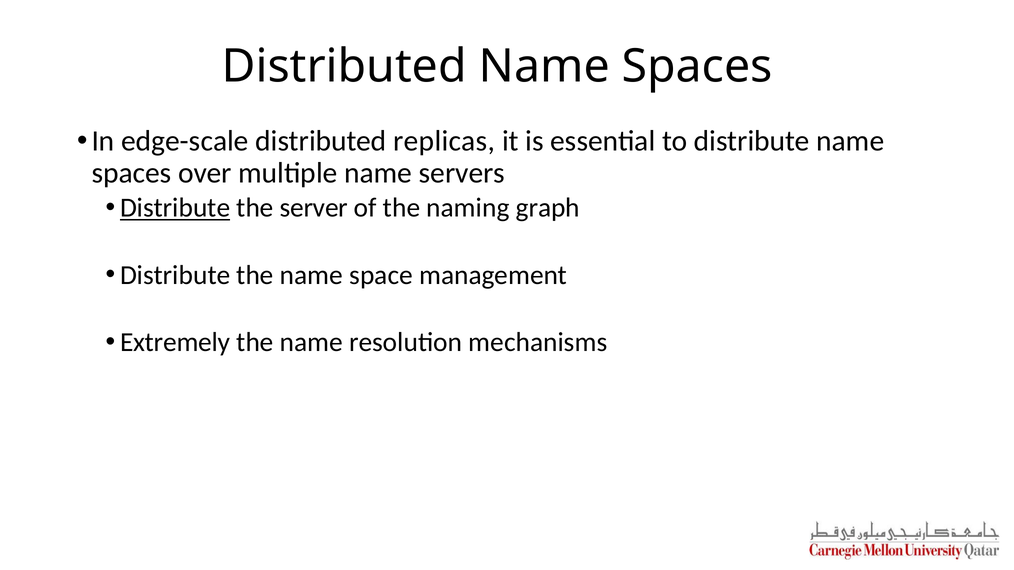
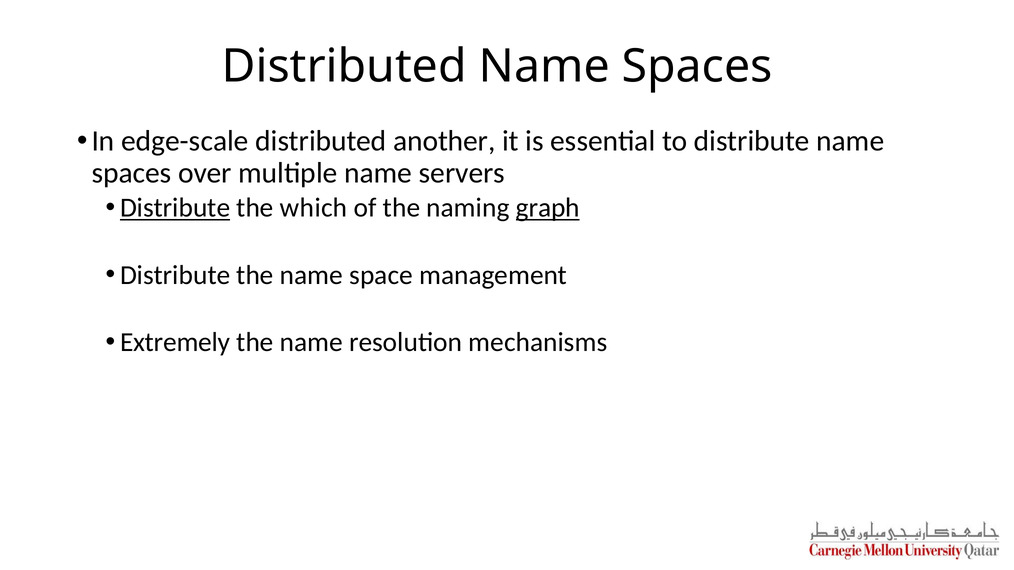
replicas: replicas -> another (444, 141)
server: server -> which (314, 208)
graph underline: none -> present (548, 208)
